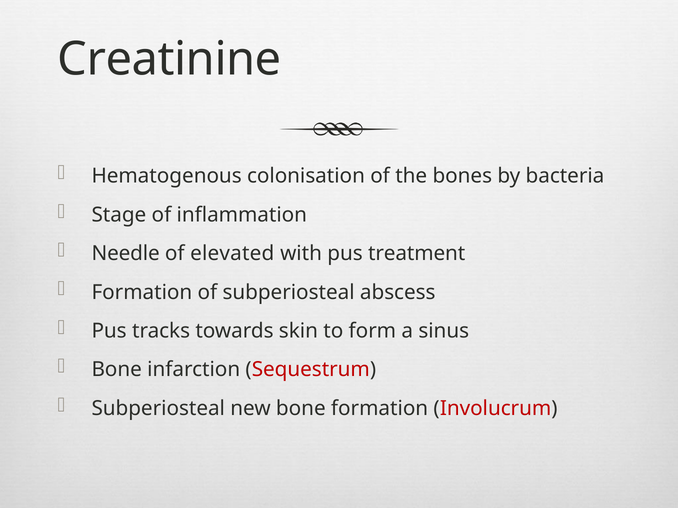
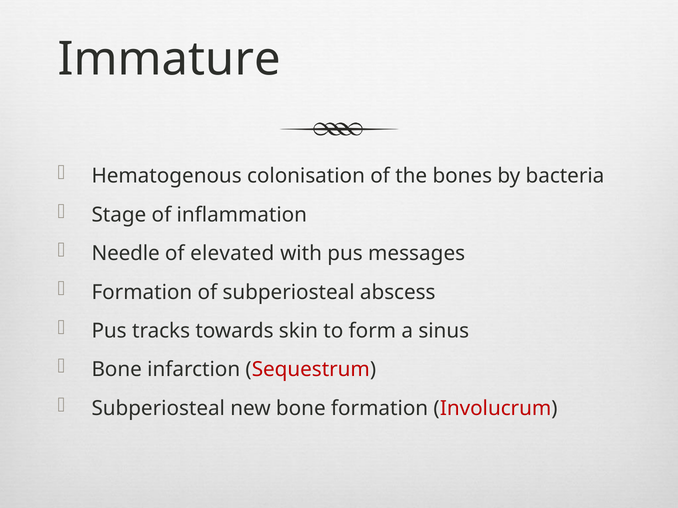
Creatinine: Creatinine -> Immature (169, 59)
treatment: treatment -> messages (417, 254)
